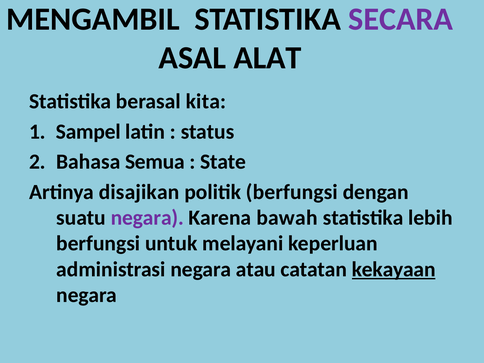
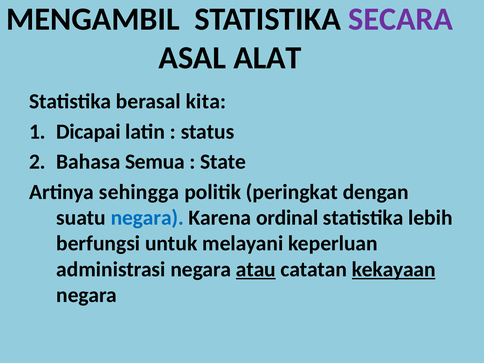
Sampel: Sampel -> Dicapai (88, 132)
disajikan: disajikan -> sehingga (139, 192)
politik berfungsi: berfungsi -> peringkat (292, 192)
negara colour: purple -> blue (147, 218)
bawah: bawah -> ordinal (287, 218)
atau underline: none -> present (256, 269)
